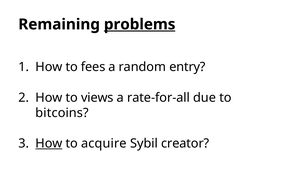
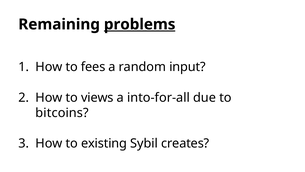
entry: entry -> input (187, 67)
rate-for-all: rate-for-all -> into-for-all (158, 97)
How underline: present -> none (49, 143)
acquire: acquire -> existing (104, 143)
creator: creator -> creates (185, 143)
